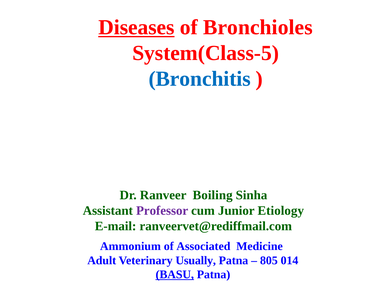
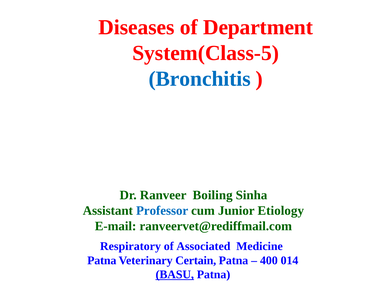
Diseases underline: present -> none (136, 27)
Bronchioles: Bronchioles -> Department (258, 27)
Professor colour: purple -> blue (162, 211)
Ammonium: Ammonium -> Respiratory (130, 246)
Adult: Adult -> Patna (102, 261)
Usually: Usually -> Certain (196, 261)
805: 805 -> 400 (269, 261)
